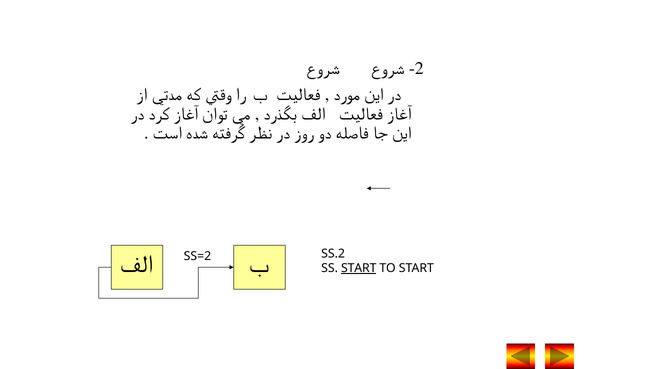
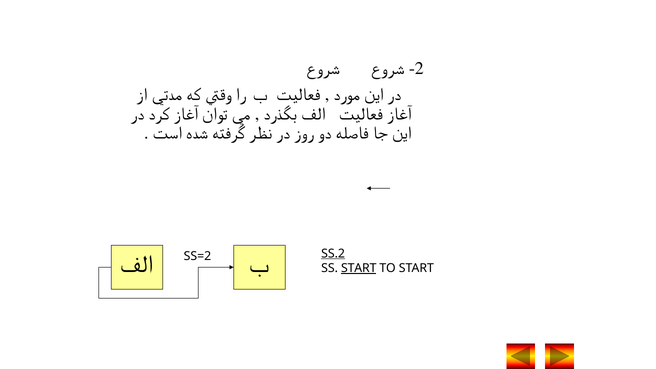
SS.2 underline: none -> present (333, 254)
